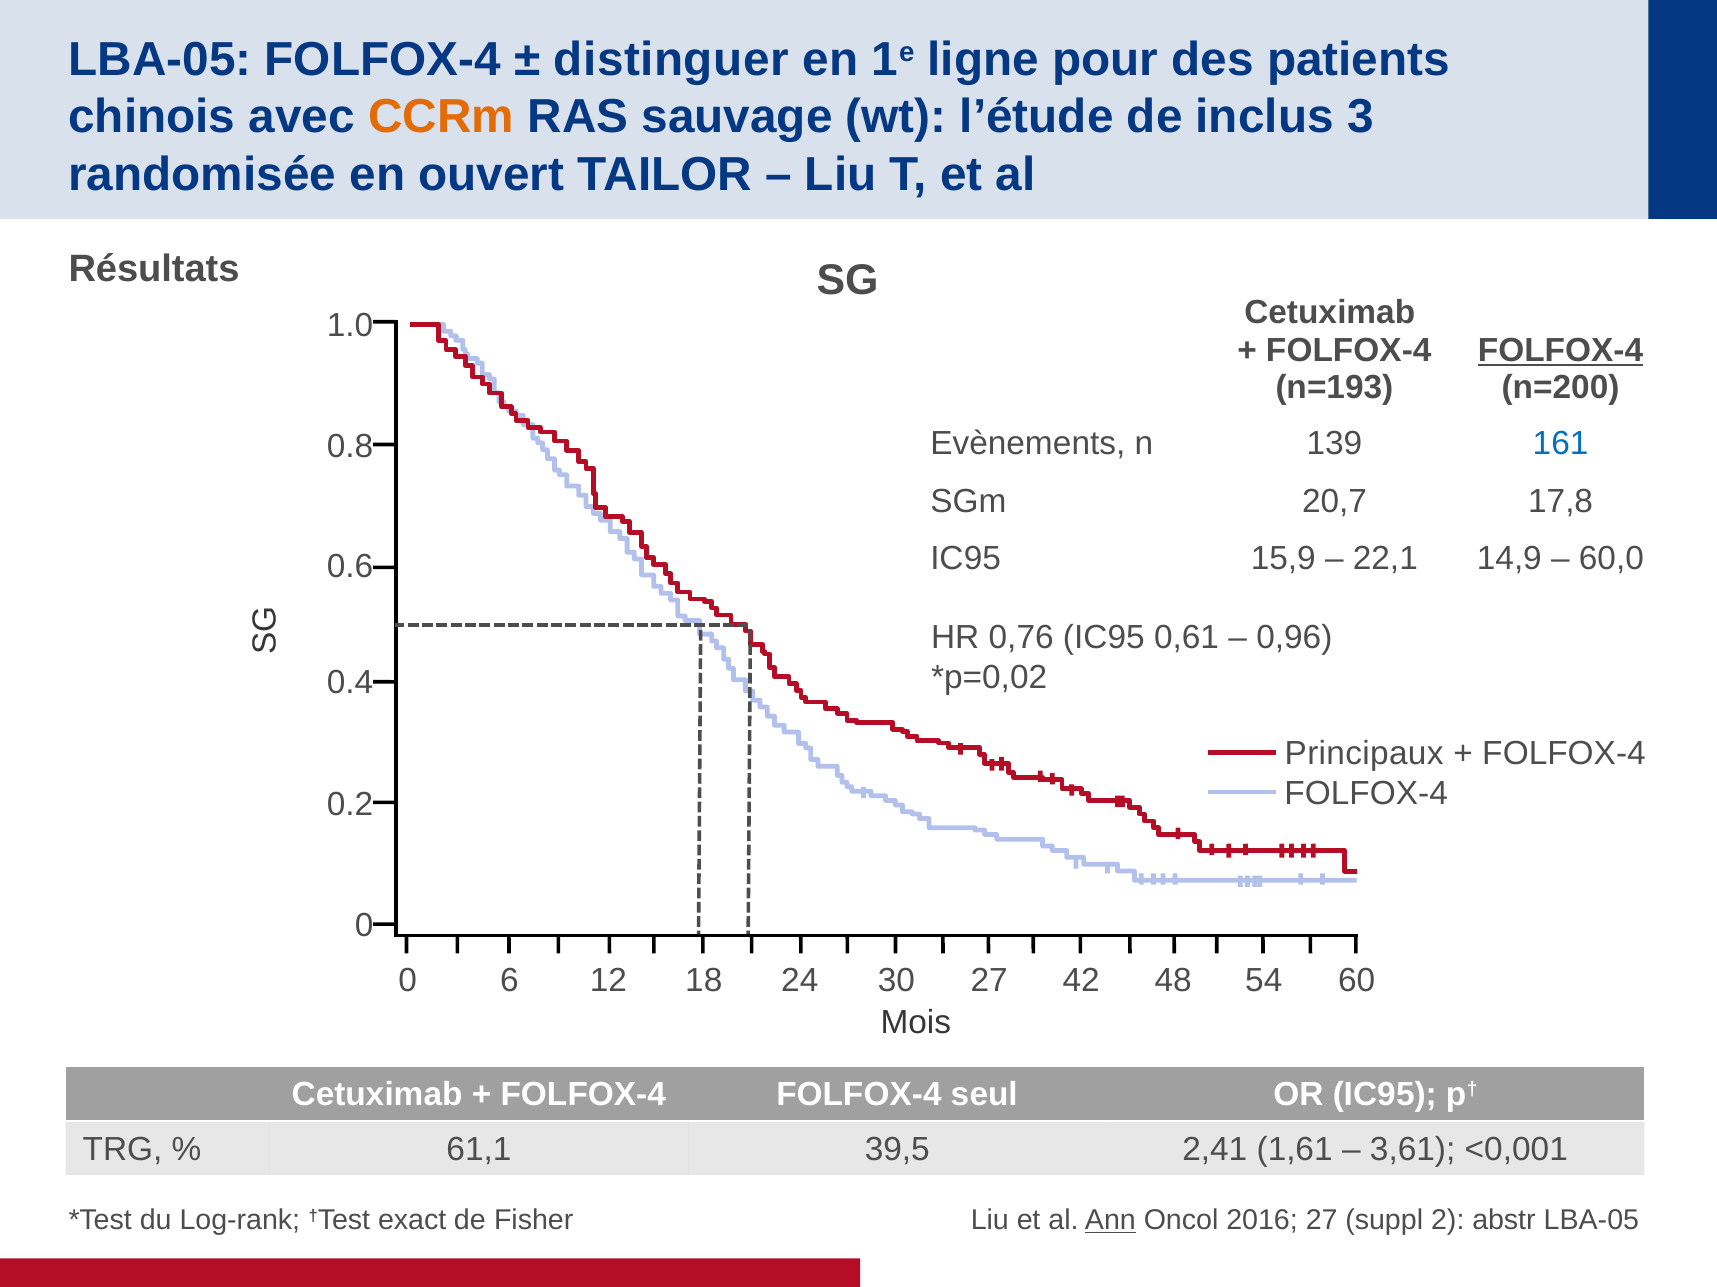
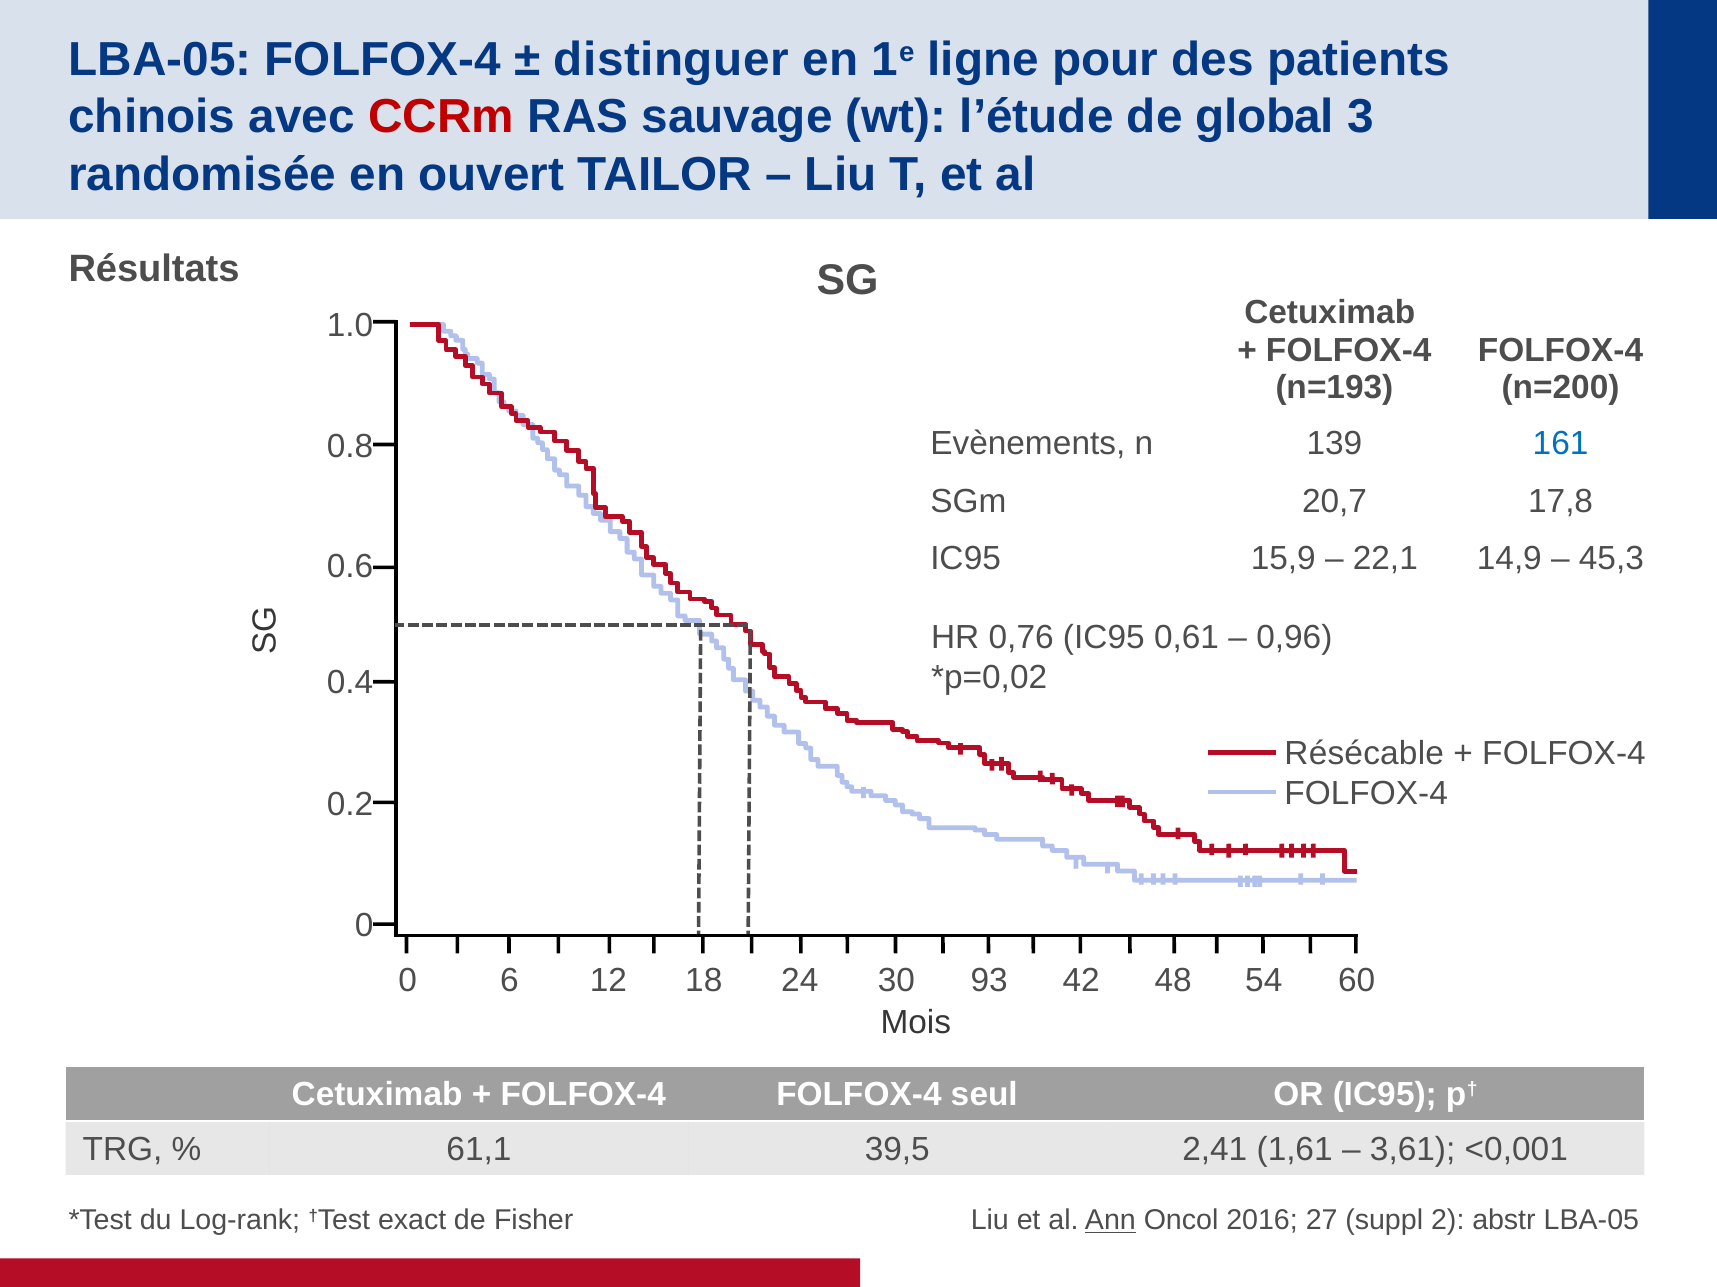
CCRm colour: orange -> red (441, 117)
inclus: inclus -> global (1265, 117)
FOLFOX-4 underline: present -> none (1561, 350)
60,0: 60,0 -> 45,3 (1611, 559)
Principaux: Principaux -> Résécable (1364, 753)
18 27: 27 -> 93 (989, 981)
